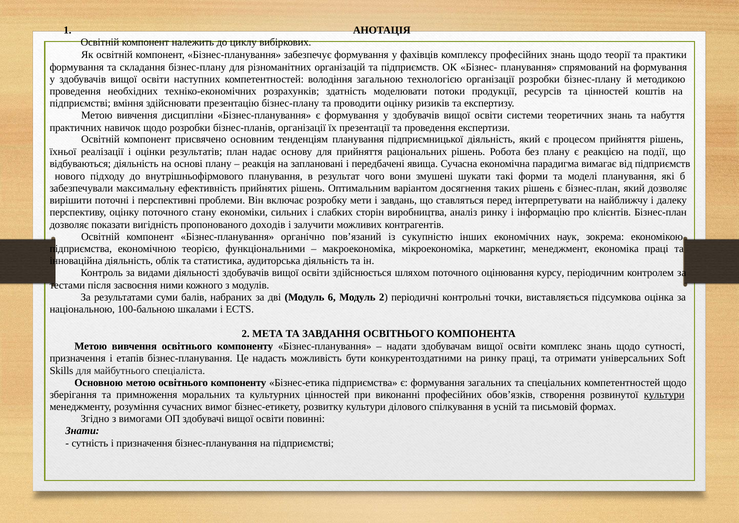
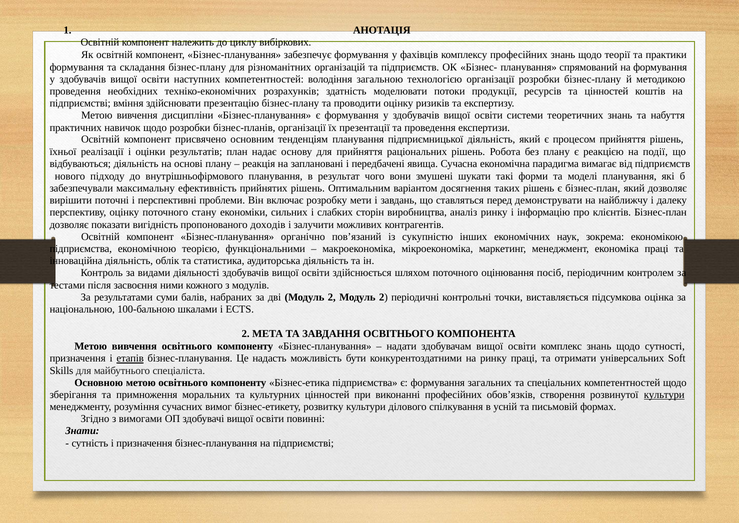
інтерпретувати: інтерпретувати -> демонструвати (549, 200)
курсу: курсу -> посіб (550, 273)
дві Модуль 6: 6 -> 2 (332, 297)
етапів underline: none -> present (130, 358)
